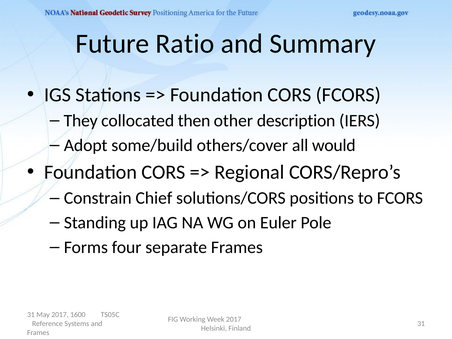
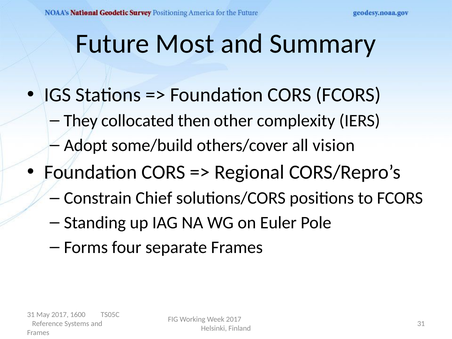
Ratio: Ratio -> Most (185, 44)
description: description -> complexity (296, 121)
would: would -> vision (334, 145)
